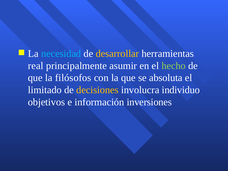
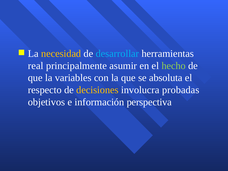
necesidad colour: light blue -> yellow (61, 53)
desarrollar colour: yellow -> light blue (117, 53)
filósofos: filósofos -> variables (73, 78)
limitado: limitado -> respecto (45, 90)
individuo: individuo -> probadas (181, 90)
inversiones: inversiones -> perspectiva (149, 102)
